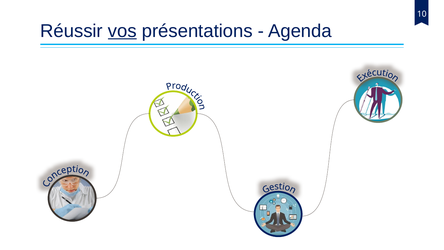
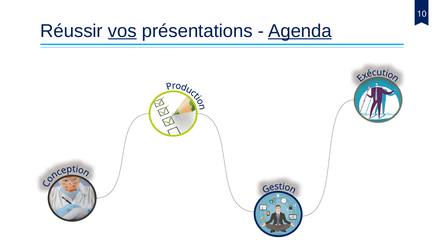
Agenda underline: none -> present (300, 31)
